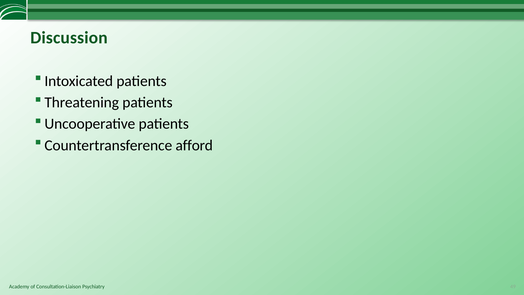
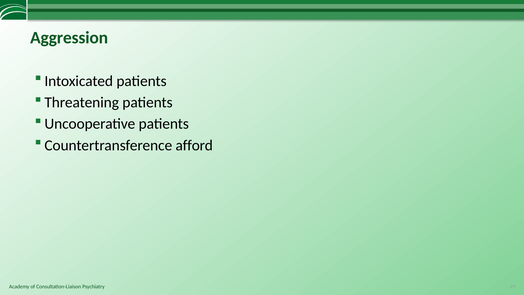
Discussion: Discussion -> Aggression (69, 38)
